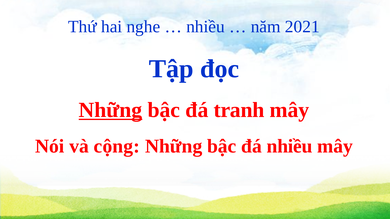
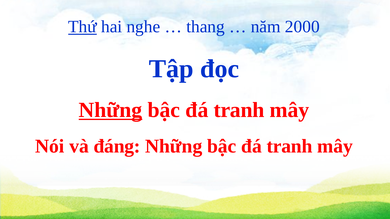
Thứ underline: none -> present (82, 27)
nhiều: nhiều -> thang (206, 27)
2021: 2021 -> 2000 (302, 27)
cộng: cộng -> đáng (117, 147)
nhiều: nhiều -> tranh (289, 147)
